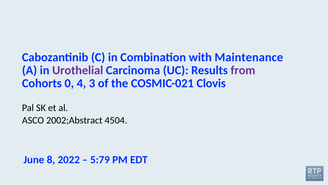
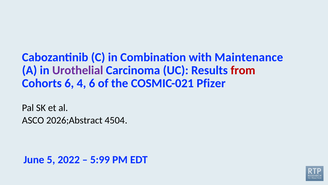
from colour: purple -> red (243, 70)
Cohorts 0: 0 -> 6 (69, 83)
4 3: 3 -> 6 (92, 83)
Clovis: Clovis -> Pfizer (211, 83)
2002;Abstract: 2002;Abstract -> 2026;Abstract (74, 120)
8: 8 -> 5 (51, 159)
5:79: 5:79 -> 5:99 (100, 159)
